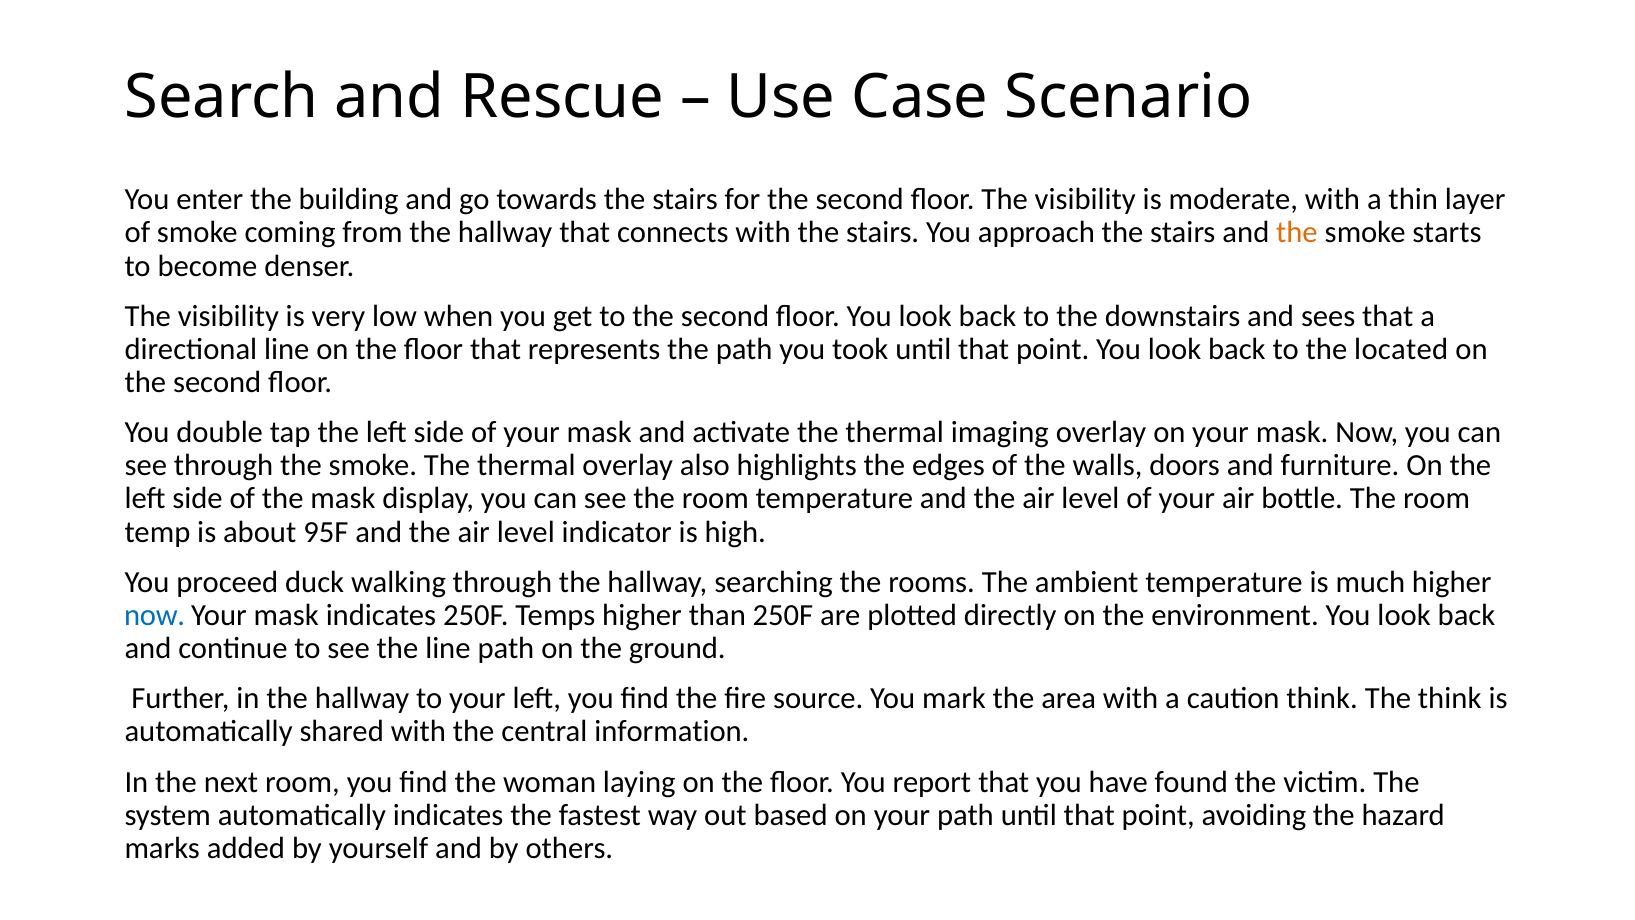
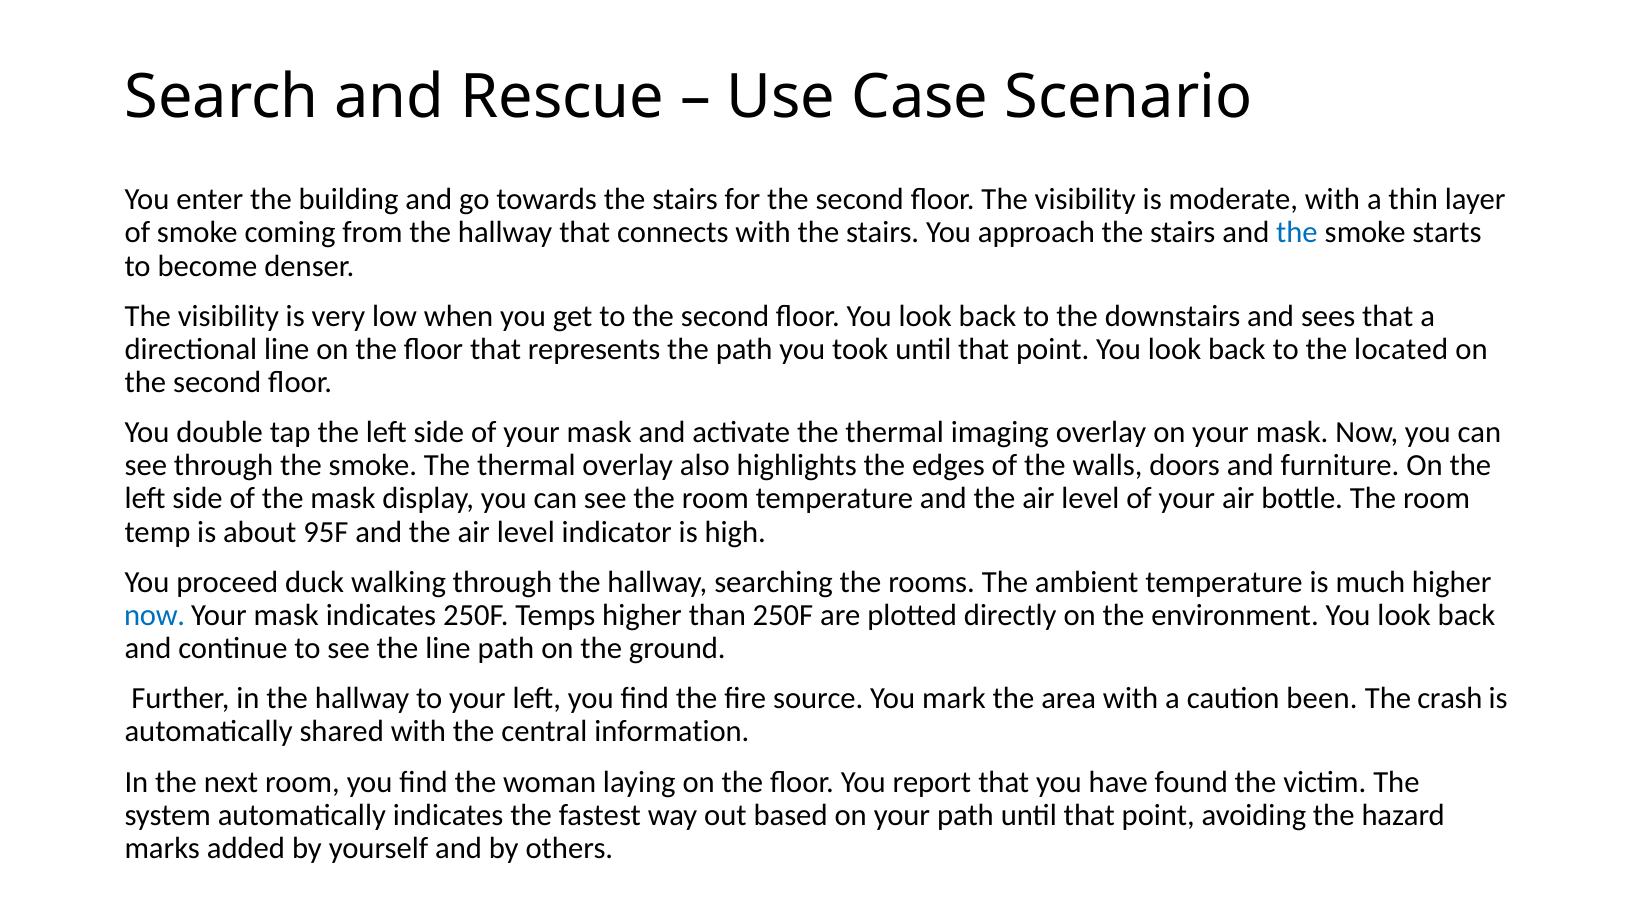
the colour: orange -> blue (1297, 233)
caution think: think -> been (1322, 698)
The think: think -> crash (1450, 698)
